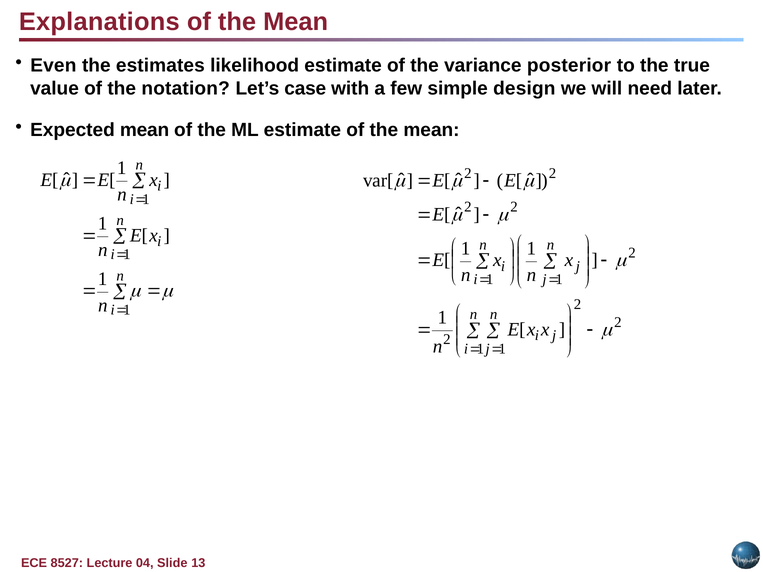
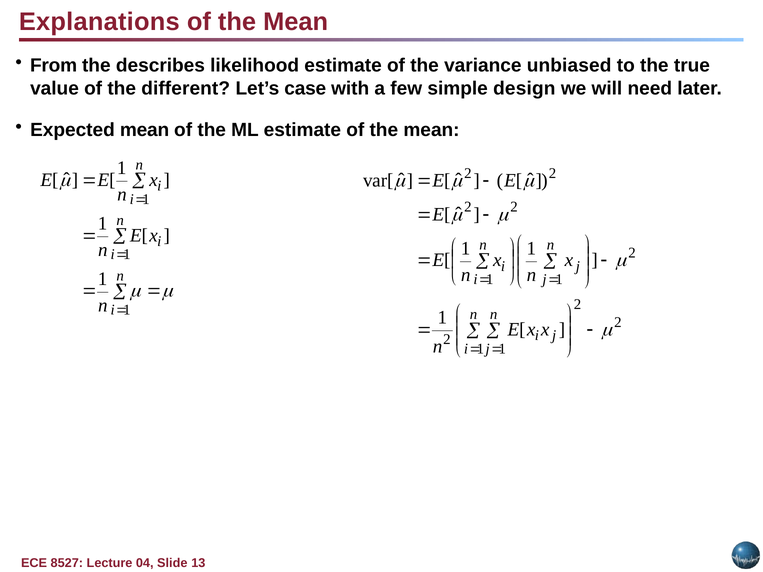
Even: Even -> From (54, 65)
estimates: estimates -> describes (160, 65)
posterior: posterior -> unbiased (569, 65)
notation: notation -> different (186, 88)
